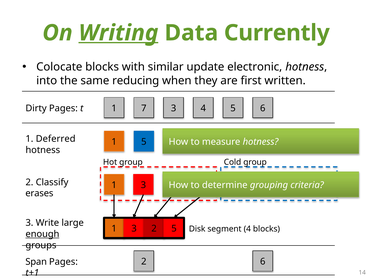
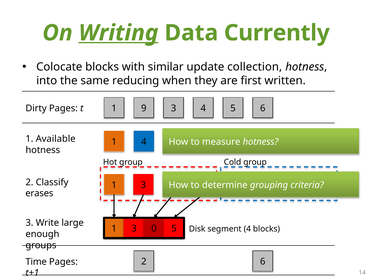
electronic: electronic -> collection (255, 67)
7: 7 -> 9 (144, 108)
Deferred: Deferred -> Available (56, 139)
1 5: 5 -> 4 (144, 142)
3 2: 2 -> 0 (154, 229)
enough underline: present -> none (42, 234)
Span: Span -> Time (36, 262)
